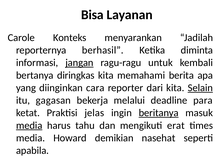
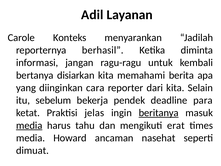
Bisa: Bisa -> Adil (92, 15)
jangan underline: present -> none (79, 63)
diringkas: diringkas -> disiarkan (76, 75)
Selain underline: present -> none (200, 88)
gagasan: gagasan -> sebelum (53, 100)
melalui: melalui -> pendek (129, 100)
demikian: demikian -> ancaman (114, 138)
apabila: apabila -> dimuat (32, 150)
